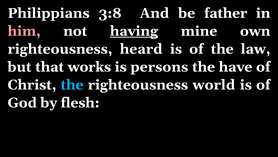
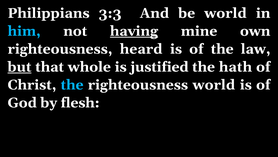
3:8: 3:8 -> 3:3 (110, 13)
be father: father -> world (225, 13)
him colour: pink -> light blue (24, 31)
but underline: none -> present (20, 67)
works: works -> whole (89, 67)
persons: persons -> justified (159, 67)
have: have -> hath (235, 67)
